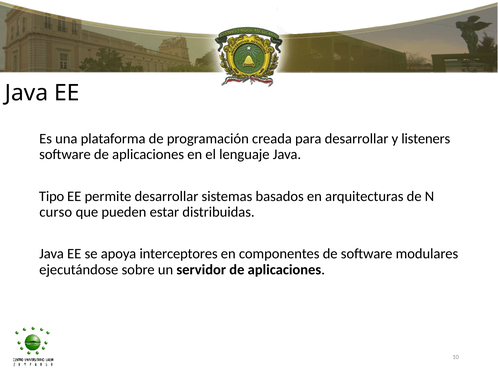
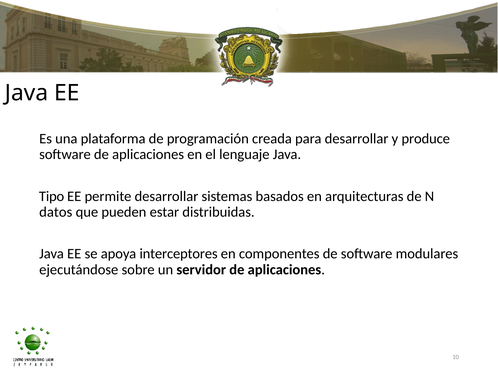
listeners: listeners -> produce (426, 139)
curso: curso -> datos (56, 212)
